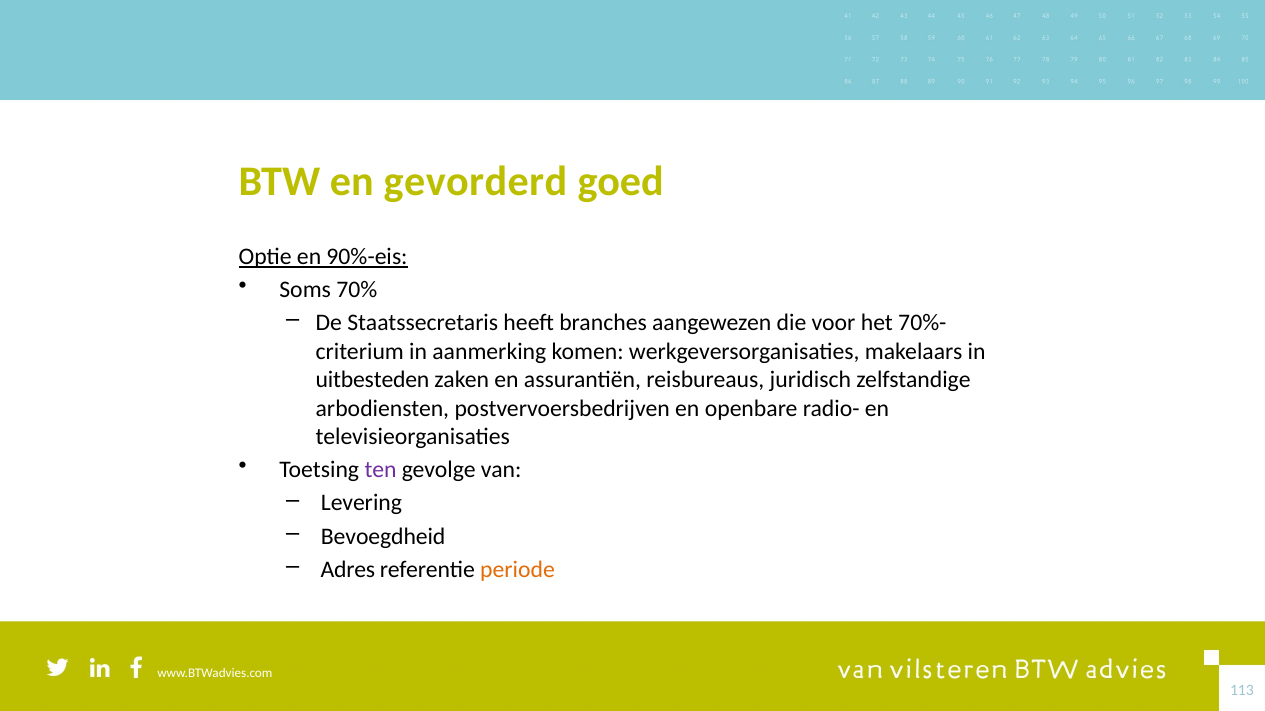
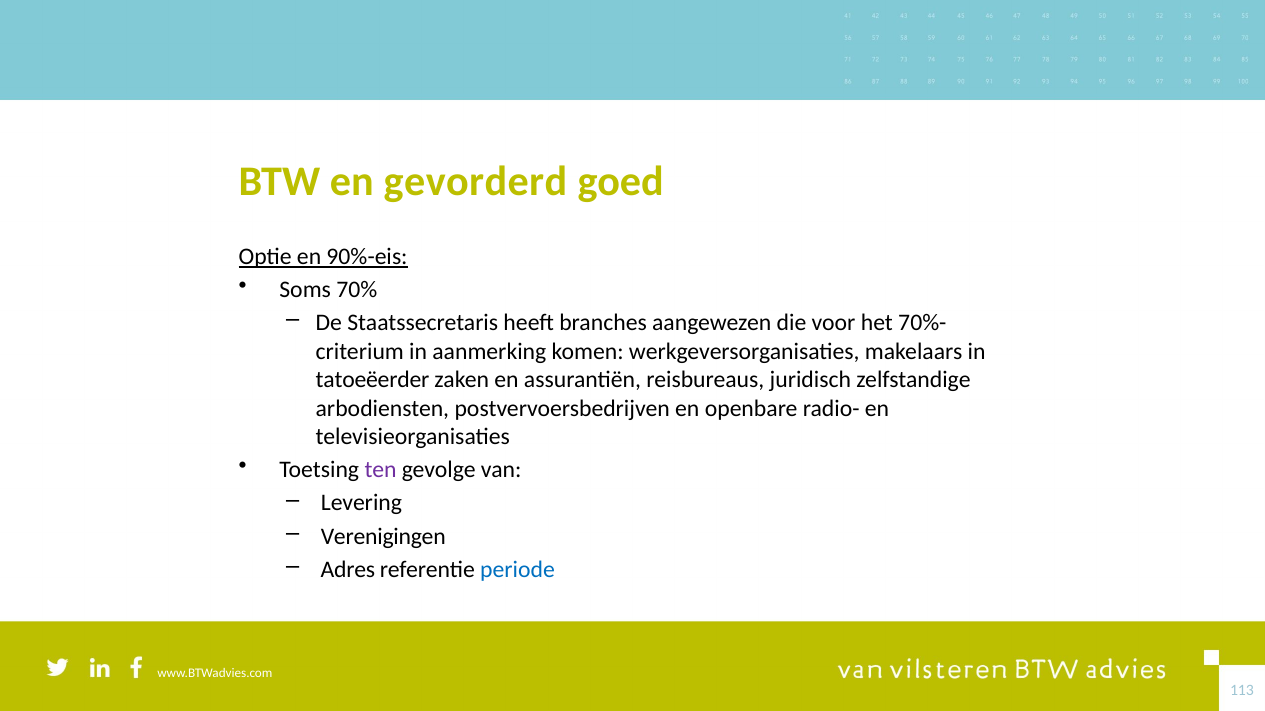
uitbesteden: uitbesteden -> tatoeëerder (373, 380)
Bevoegdheid: Bevoegdheid -> Verenigingen (383, 537)
periode colour: orange -> blue (517, 570)
